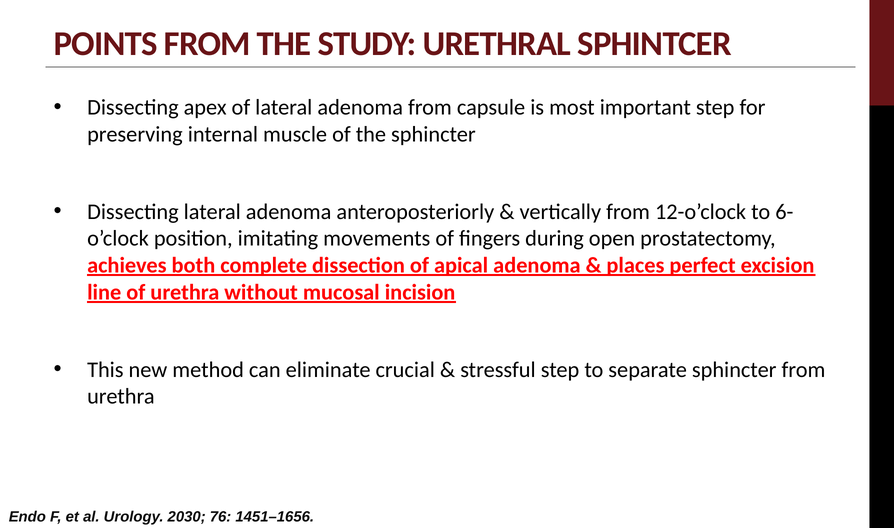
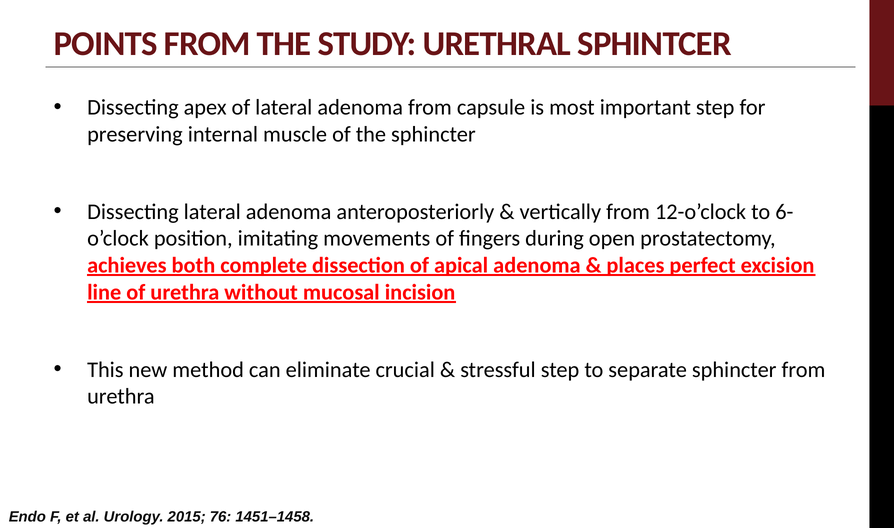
2030: 2030 -> 2015 (187, 517)
1451–1656: 1451–1656 -> 1451–1458 (275, 517)
